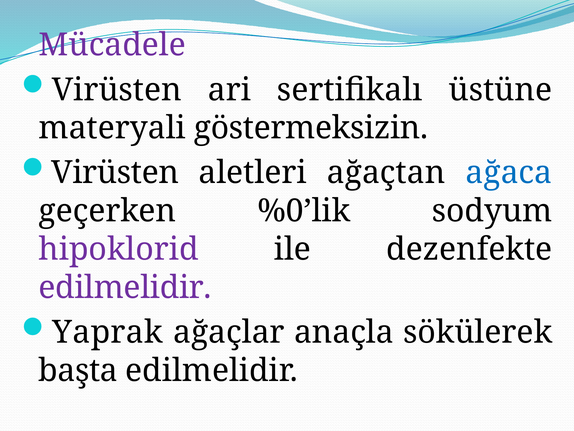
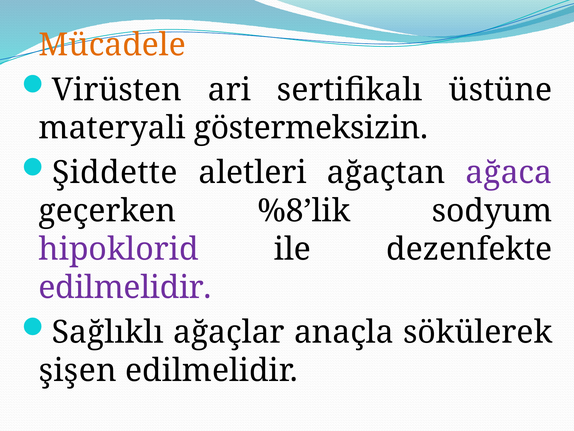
Mücadele colour: purple -> orange (112, 45)
Virüsten: Virüsten -> Şiddette (115, 173)
ağaca colour: blue -> purple (509, 173)
%0’lik: %0’lik -> %8’lik (304, 211)
Yaprak: Yaprak -> Sağlıklı (108, 332)
başta: başta -> şişen (78, 370)
